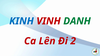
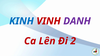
DANH colour: green -> purple (77, 21)
